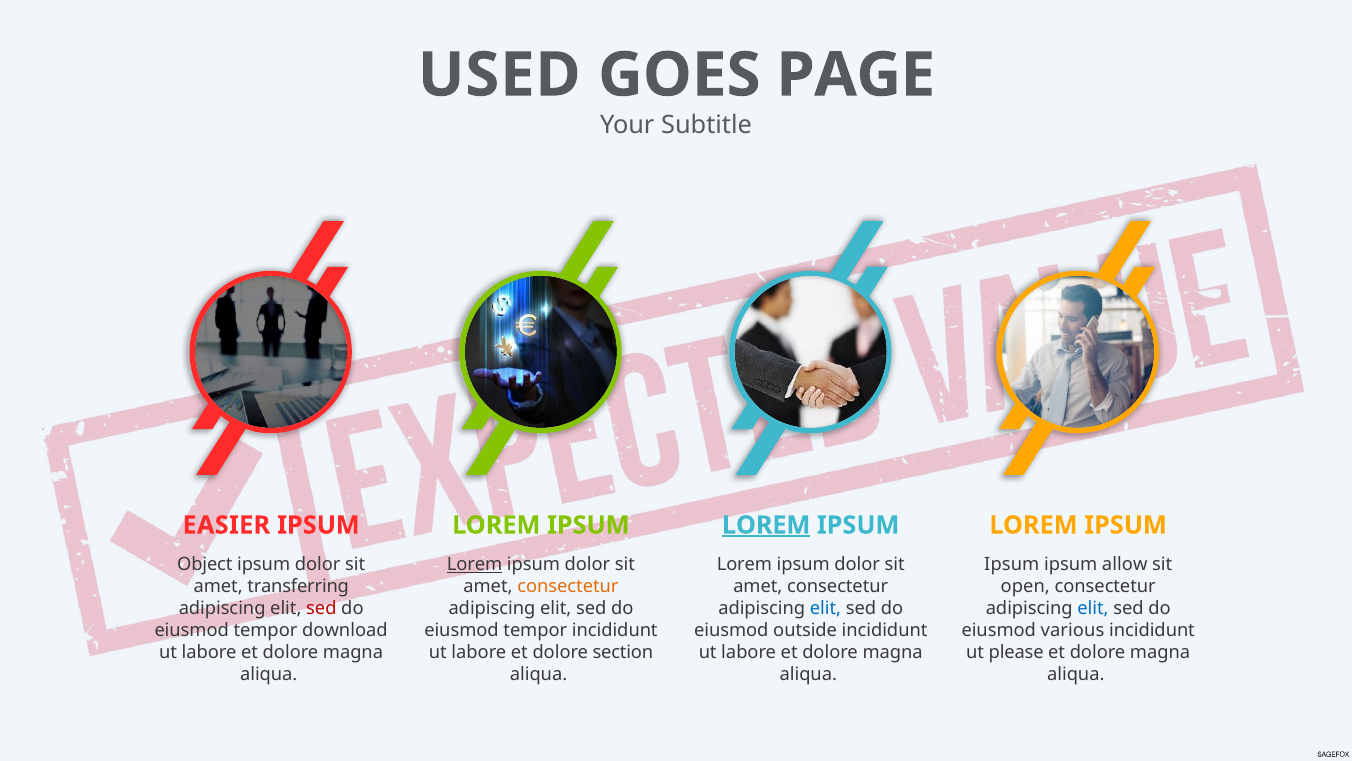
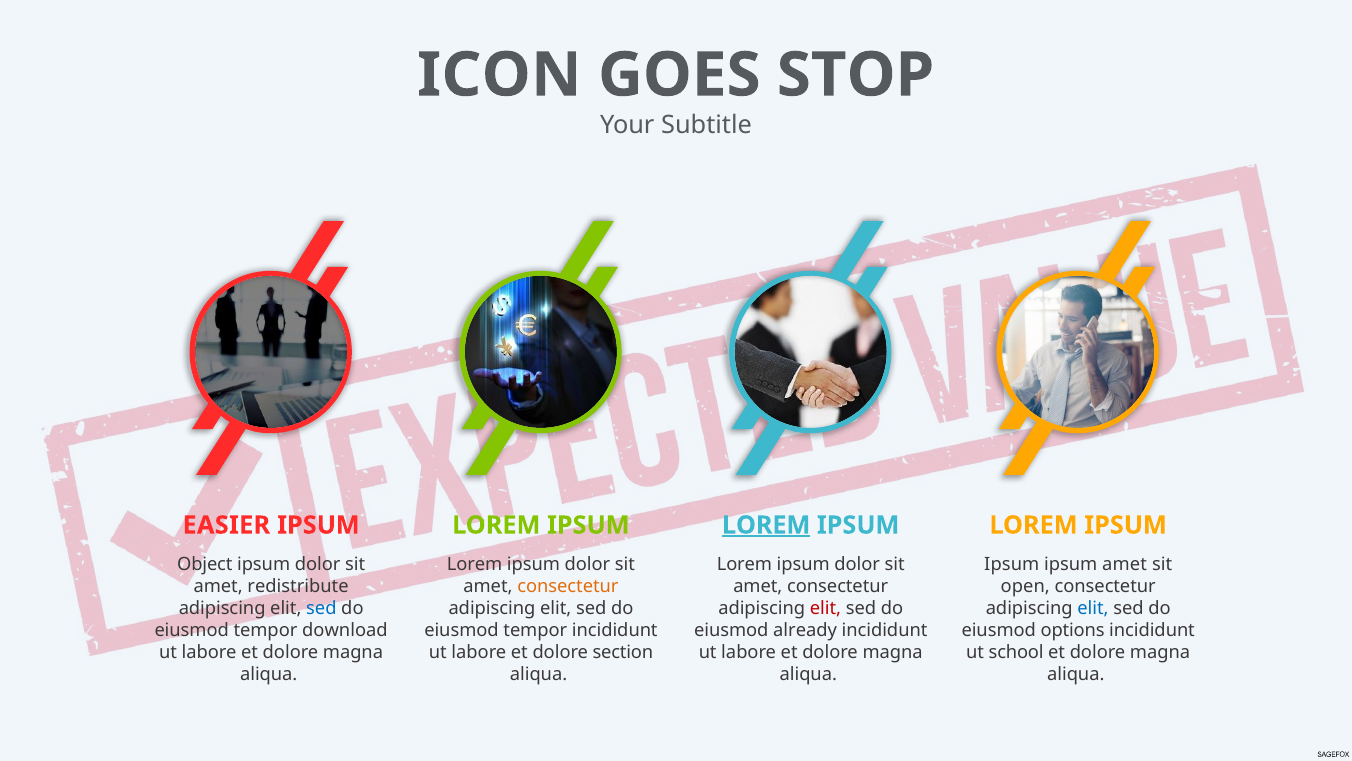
USED: USED -> ICON (499, 75)
PAGE: PAGE -> STOP (855, 75)
Lorem underline: present -> none (475, 564)
ipsum allow: allow -> amet (1125, 564)
transferring: transferring -> redistribute (298, 586)
sed colour: red -> blue (321, 608)
elit colour: blue -> red (825, 608)
outside: outside -> already (805, 630)
various: various -> options (1073, 630)
please: please -> school (1016, 652)
